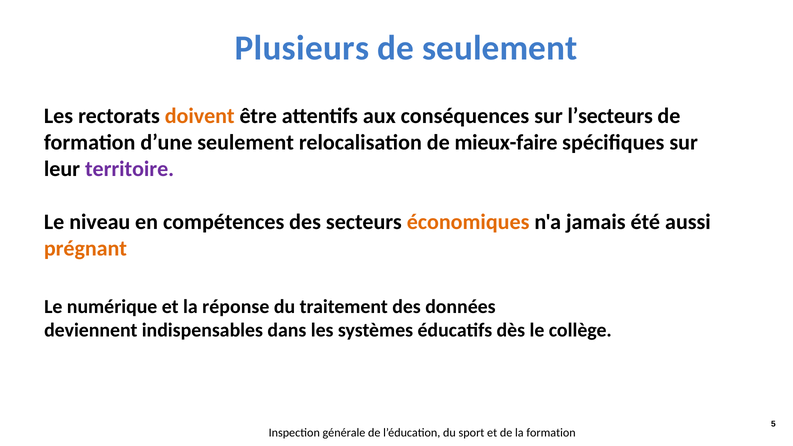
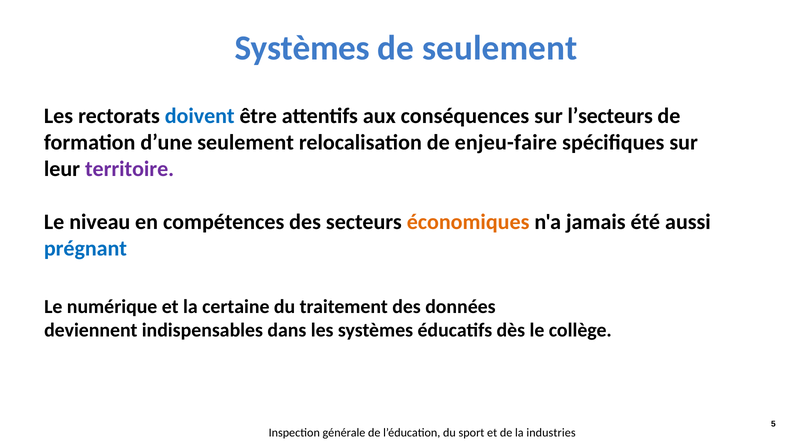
Plusieurs: Plusieurs -> Systèmes (302, 48)
doivent colour: orange -> blue (200, 116)
mieux-faire: mieux-faire -> enjeu-faire (506, 143)
prégnant colour: orange -> blue (85, 248)
réponse: réponse -> certaine (236, 307)
la formation: formation -> industries (551, 433)
